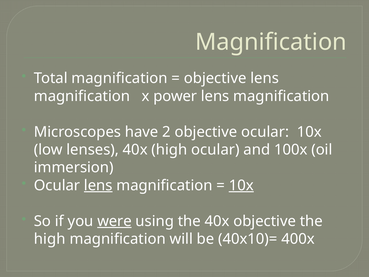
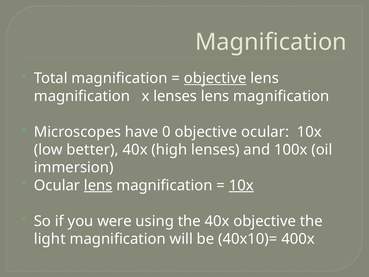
objective underline: none -> present (215, 78)
x power: power -> lenses (175, 96)
2: 2 -> 0 (166, 132)
lenses: lenses -> better (93, 150)
high ocular: ocular -> lenses (215, 150)
were underline: present -> none (114, 221)
high: high -> light (50, 239)
